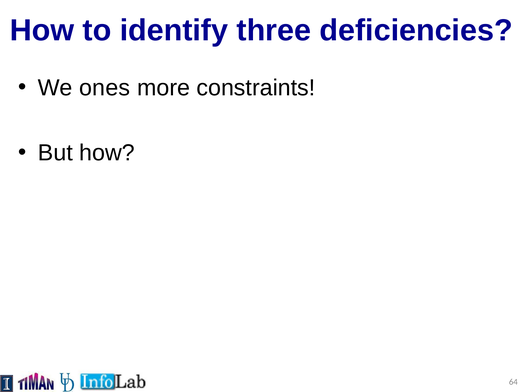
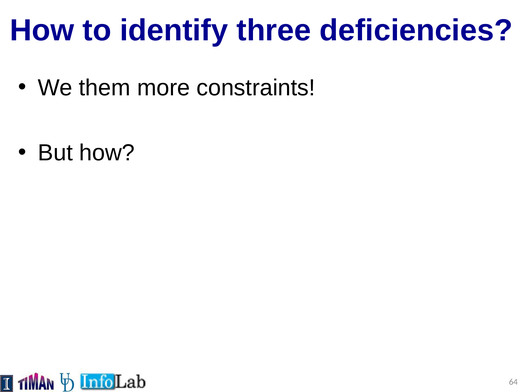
ones: ones -> them (105, 88)
